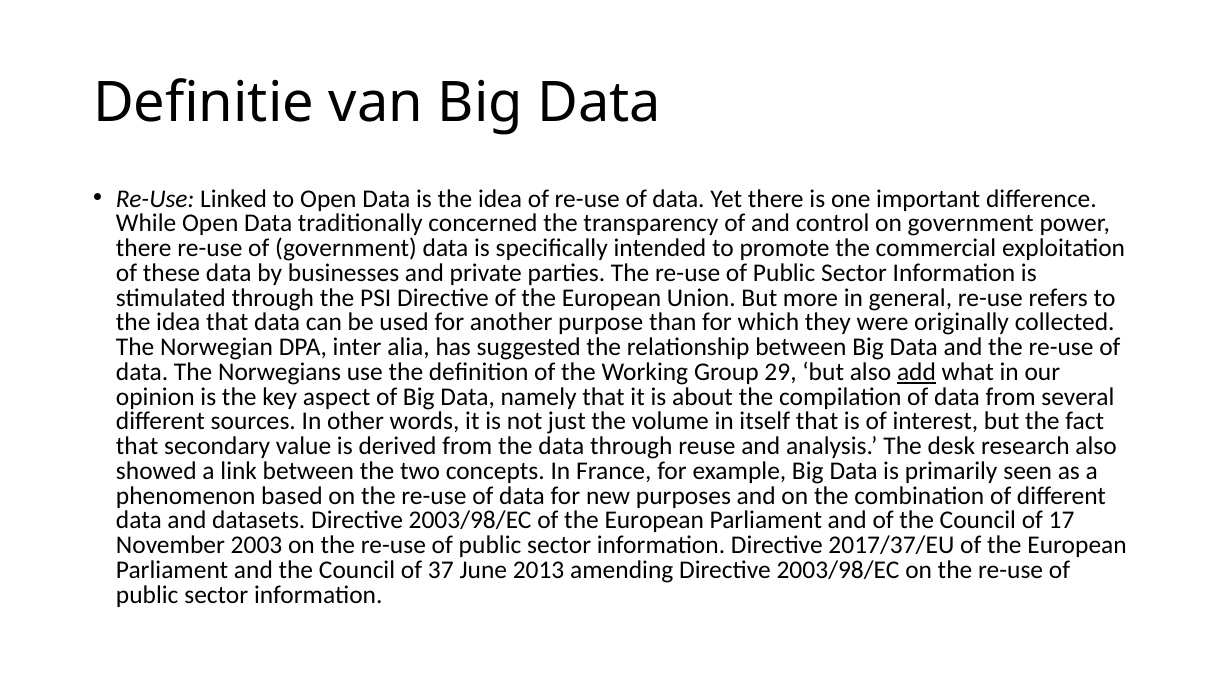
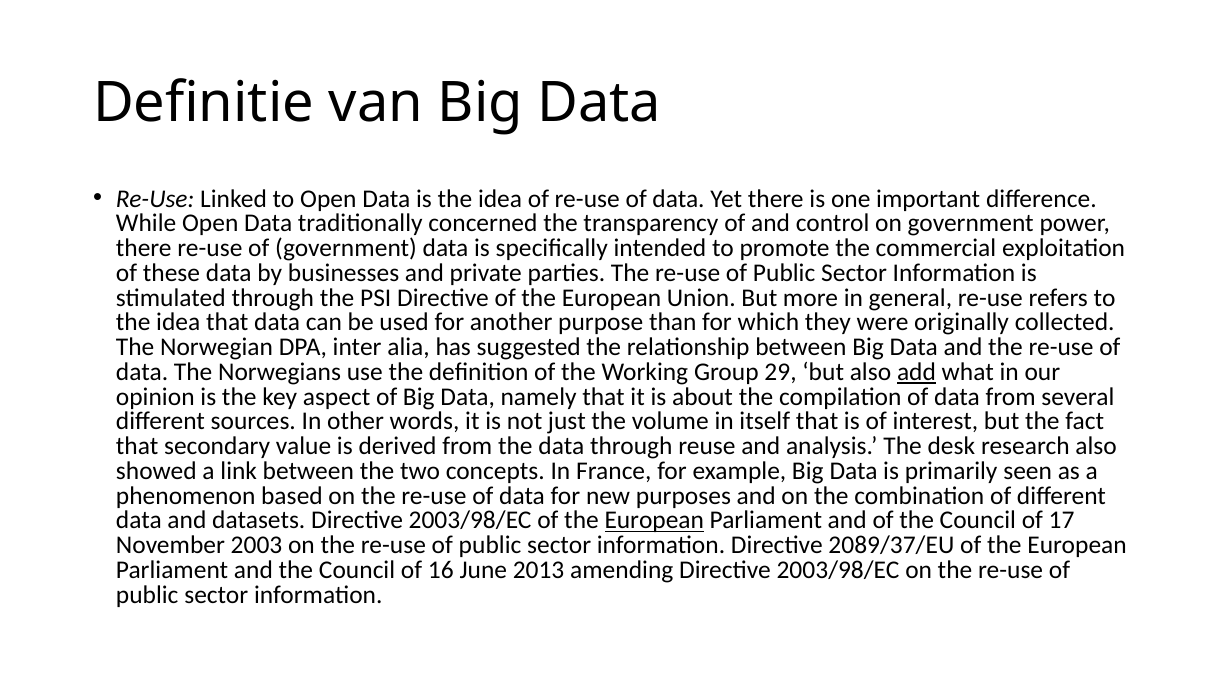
European underline: none -> present (654, 520)
2017/37/EU: 2017/37/EU -> 2089/37/EU (891, 545)
37: 37 -> 16 (441, 570)
